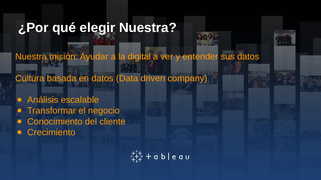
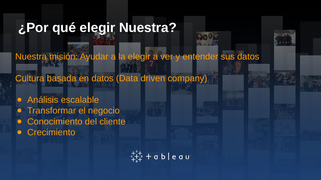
la digital: digital -> elegir (139, 57)
